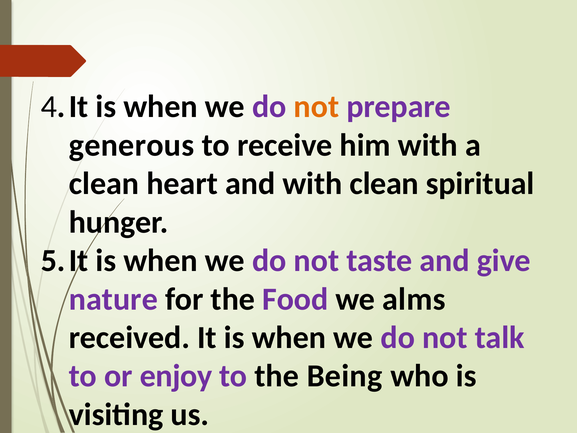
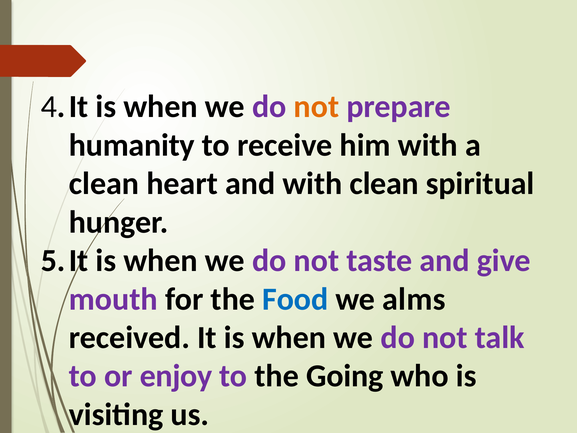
generous: generous -> humanity (132, 145)
nature: nature -> mouth (113, 299)
Food colour: purple -> blue (295, 299)
Being: Being -> Going (345, 376)
